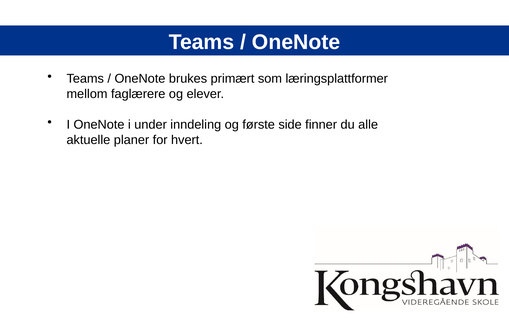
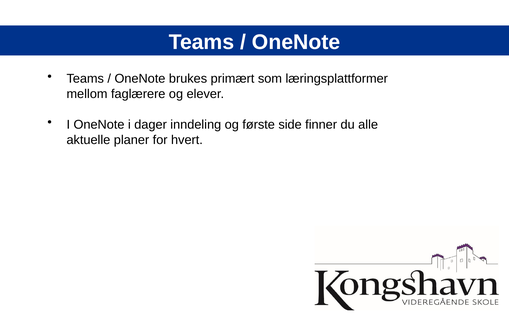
under: under -> dager (151, 125)
